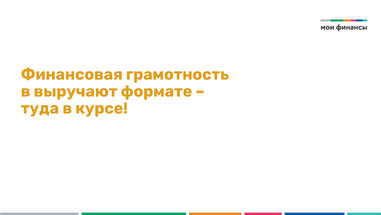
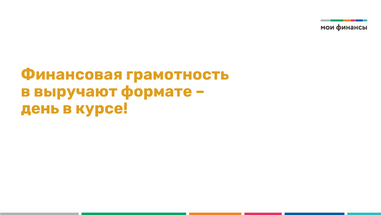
туда: туда -> день (40, 108)
